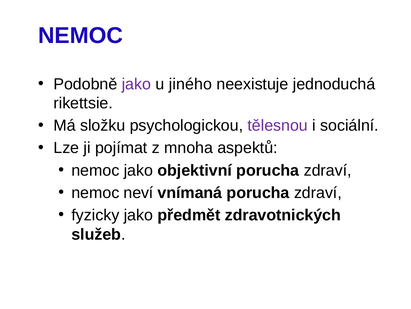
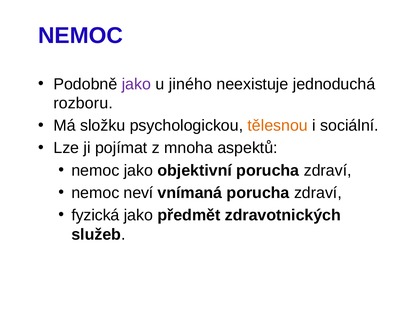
rikettsie: rikettsie -> rozboru (83, 103)
tělesnou colour: purple -> orange (278, 125)
fyzicky: fyzicky -> fyzická (95, 215)
